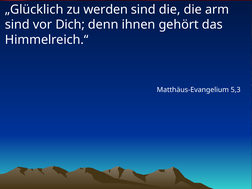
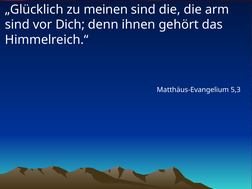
werden: werden -> meinen (106, 9)
